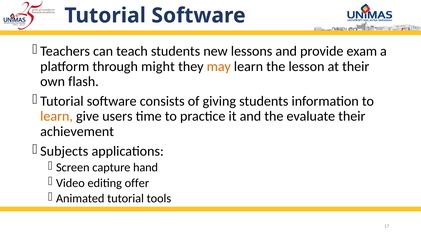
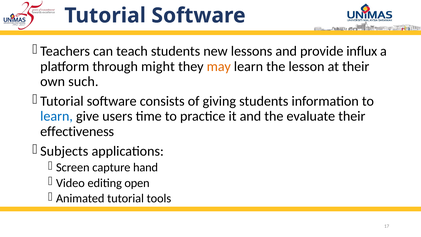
exam: exam -> influx (362, 51)
flash: flash -> such (83, 82)
learn colour: orange -> blue (57, 116)
achievement: achievement -> effectiveness (77, 131)
offer: offer -> open (137, 183)
